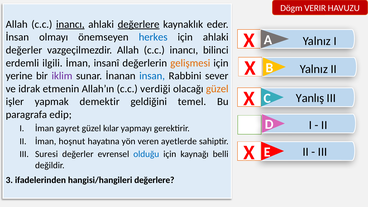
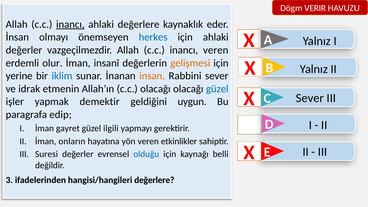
değerlere underline: present -> none (139, 24)
inancı bilinci: bilinci -> veren (216, 50)
ilgili: ilgili -> olur (52, 63)
iklim colour: purple -> blue (62, 76)
insan colour: blue -> orange (152, 76)
c.c verdiği: verdiği -> olacağı (155, 89)
güzel colour: orange -> blue (217, 89)
Yanlış: Yanlış -> Sever (310, 98)
temel: temel -> uygun (192, 102)
kılar: kılar -> ilgili (111, 128)
hoşnut: hoşnut -> onların (72, 141)
ayetlerde: ayetlerde -> etkinlikler (179, 141)
